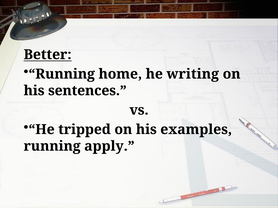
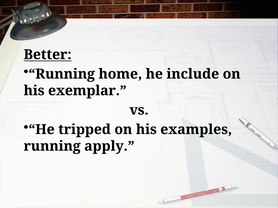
writing: writing -> include (193, 74)
sentences: sentences -> exemplar (87, 91)
